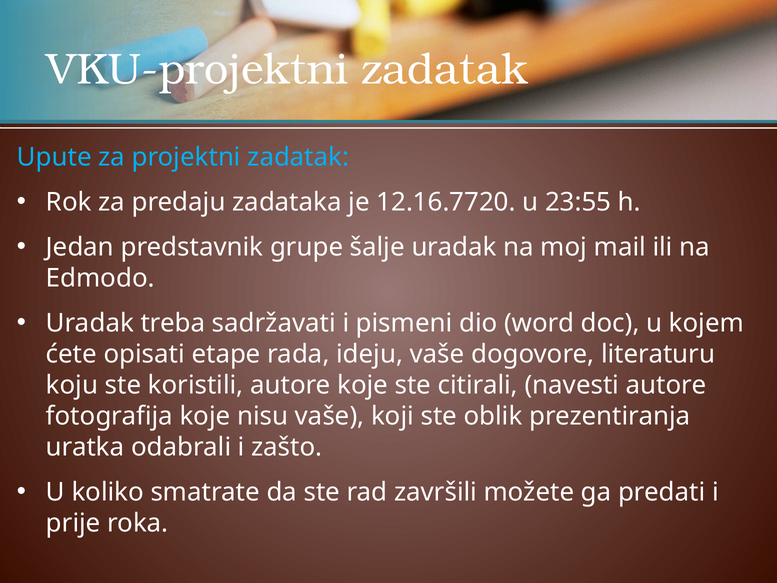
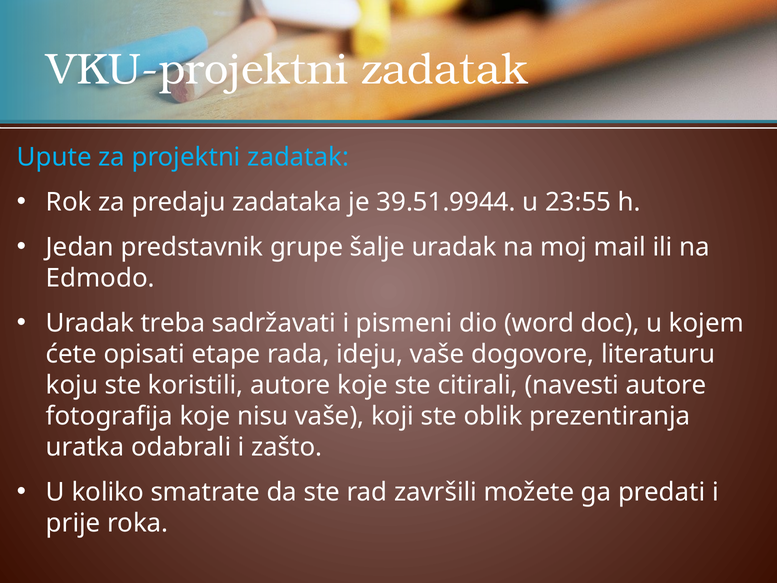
12.16.7720: 12.16.7720 -> 39.51.9944 (446, 202)
